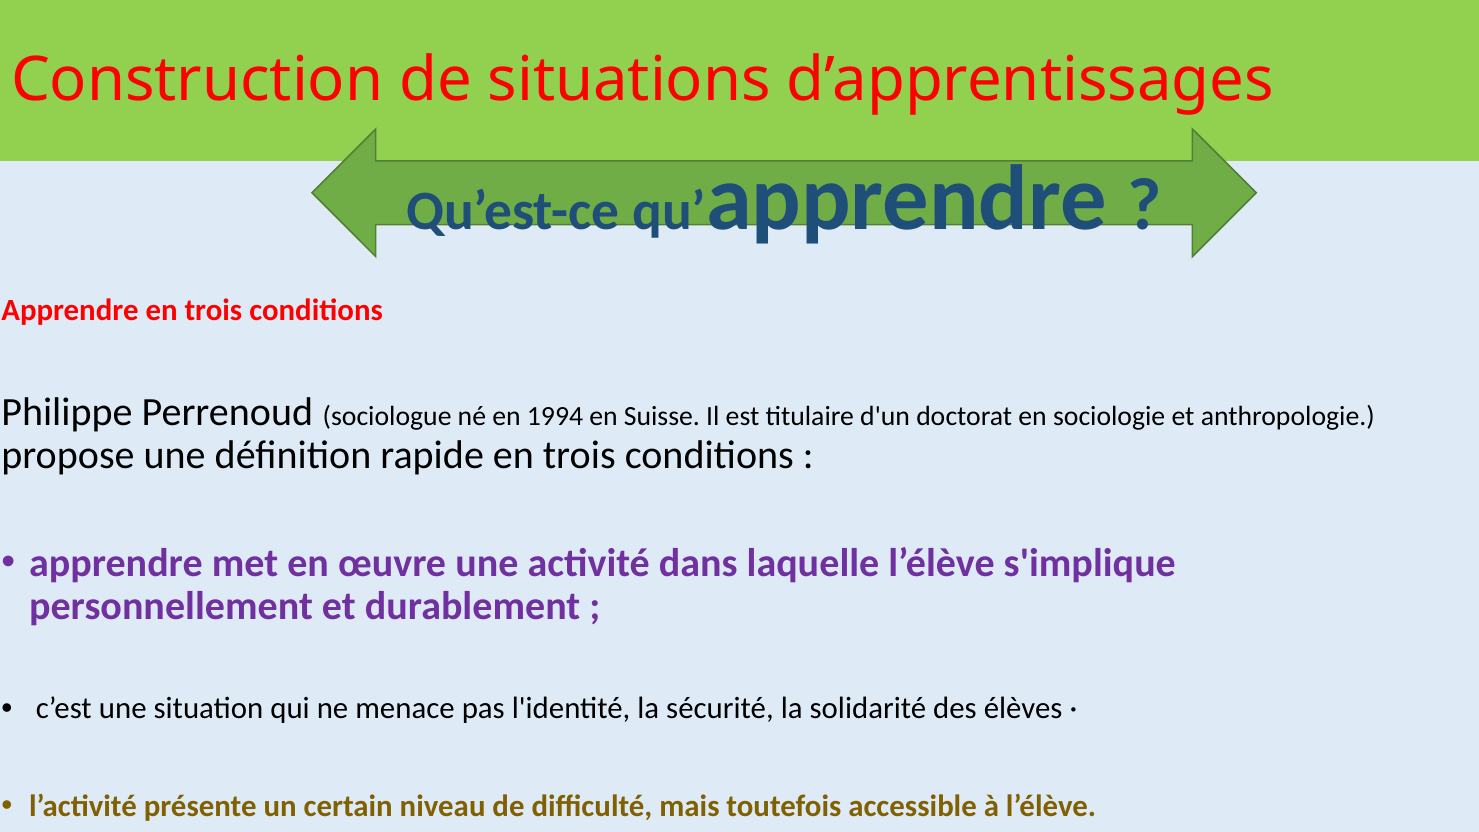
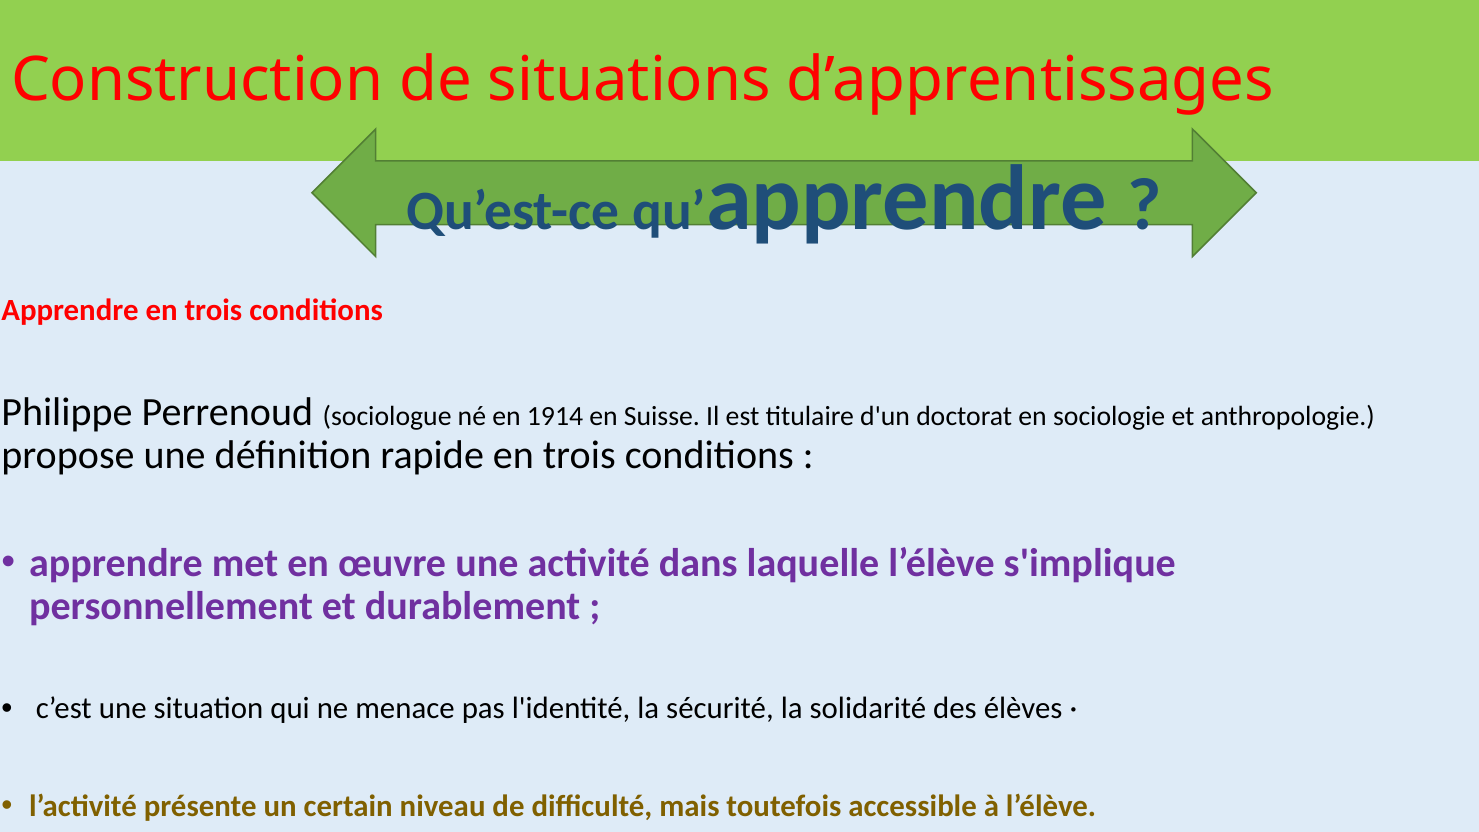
1994: 1994 -> 1914 (555, 417)
